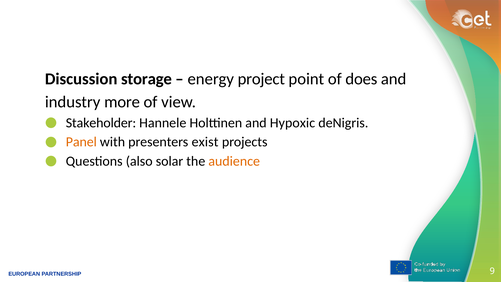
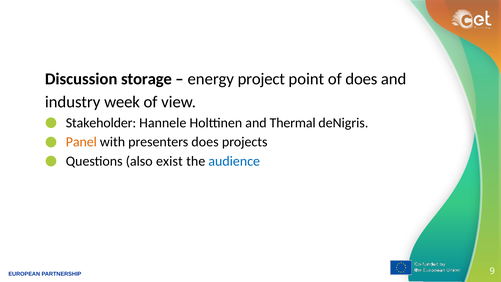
more: more -> week (122, 102)
Hypoxic: Hypoxic -> Thermal (293, 123)
presenters exist: exist -> does (205, 142)
solar: solar -> exist (169, 161)
audience colour: orange -> blue (234, 161)
